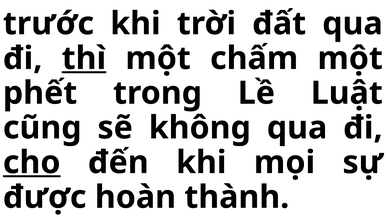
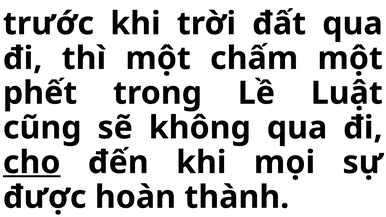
thì underline: present -> none (84, 58)
